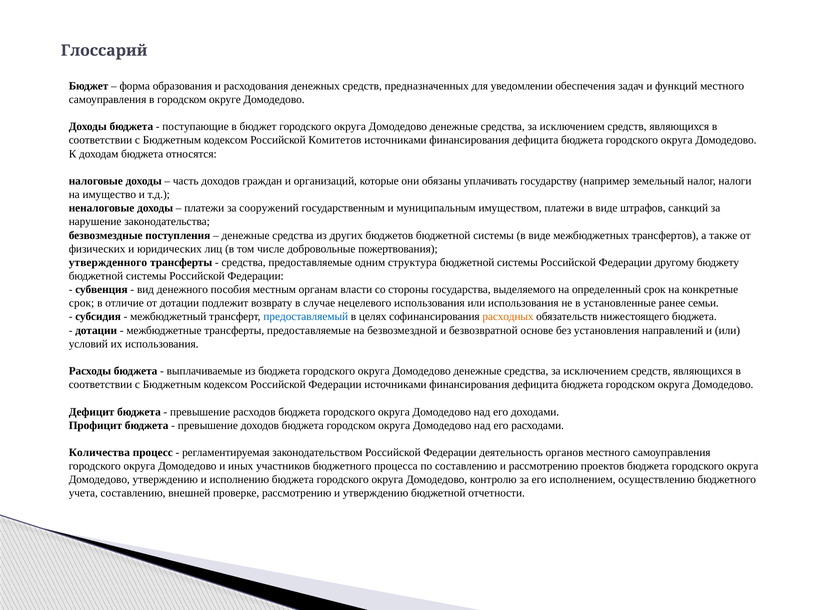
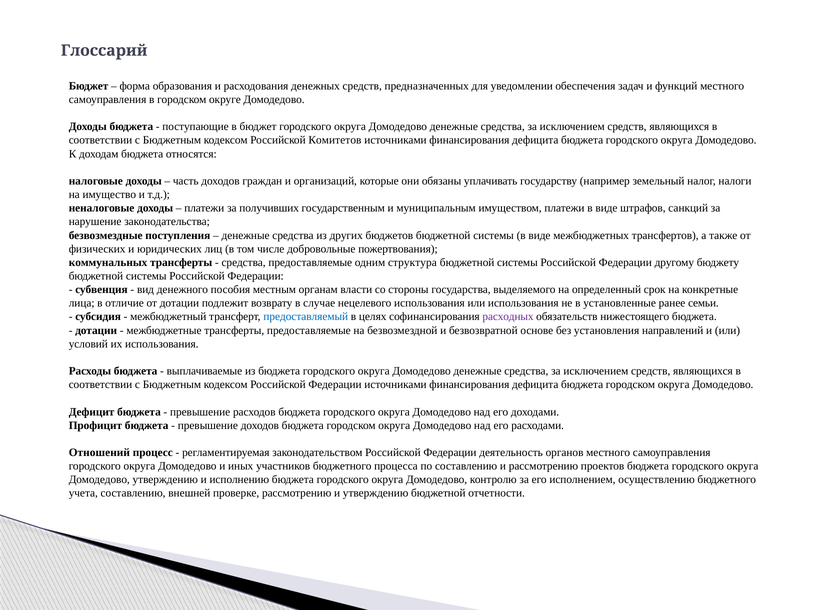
сооружений: сооружений -> получивших (269, 208)
утвержденного: утвержденного -> коммунальных (108, 262)
срок: срок -> лица (82, 303)
расходных colour: orange -> purple (508, 317)
Количества: Количества -> Отношений (99, 452)
